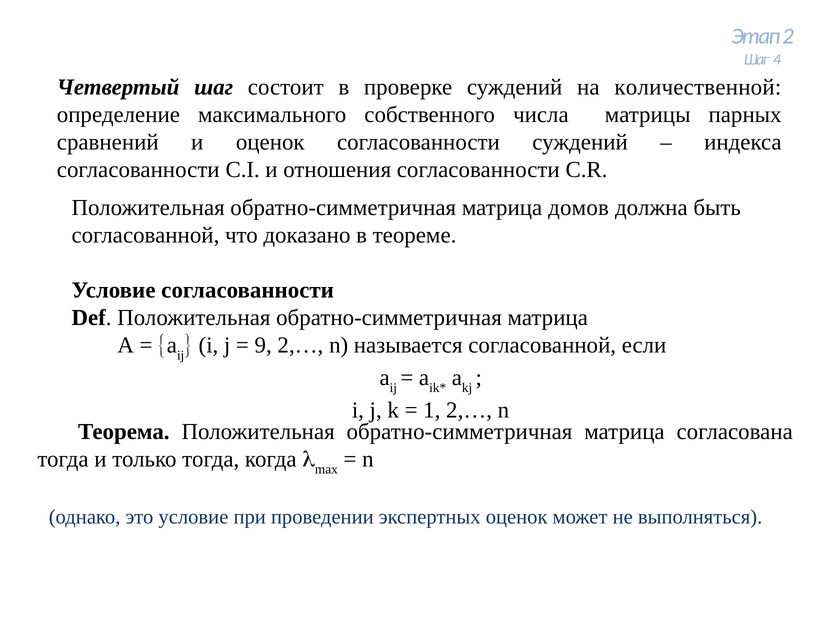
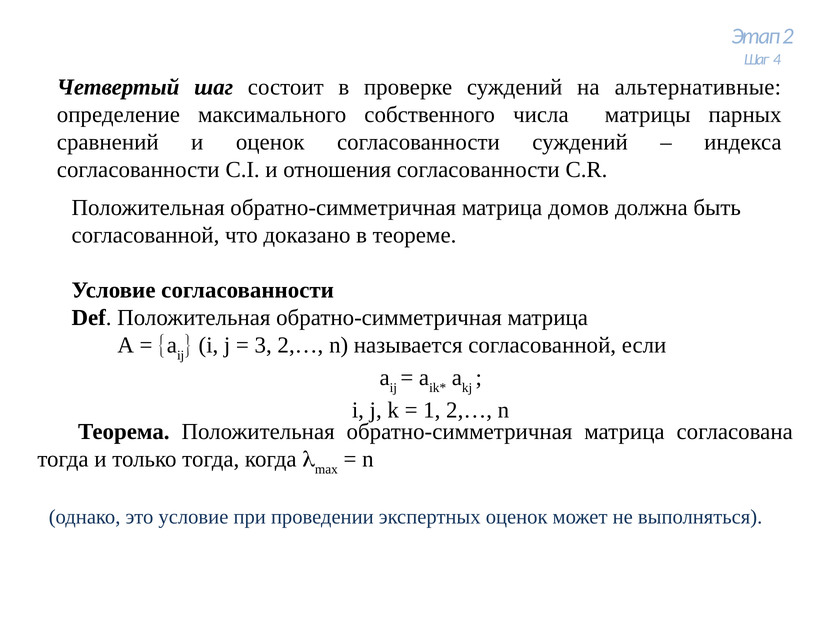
количественной: количественной -> альтернативные (698, 87)
9: 9 -> 3 (263, 345)
